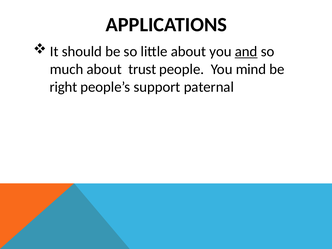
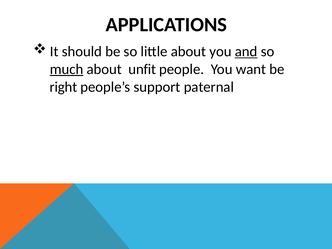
much underline: none -> present (67, 69)
trust: trust -> unfit (142, 69)
mind: mind -> want (251, 69)
